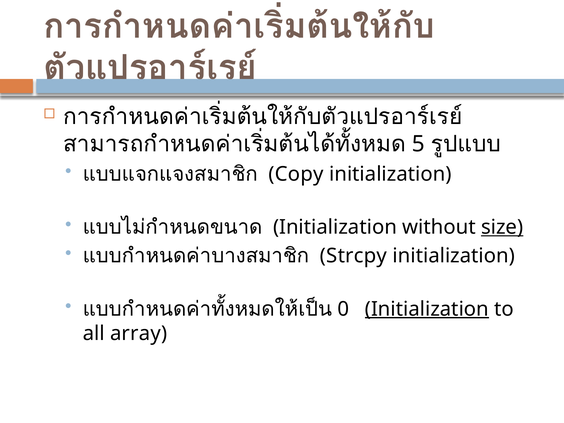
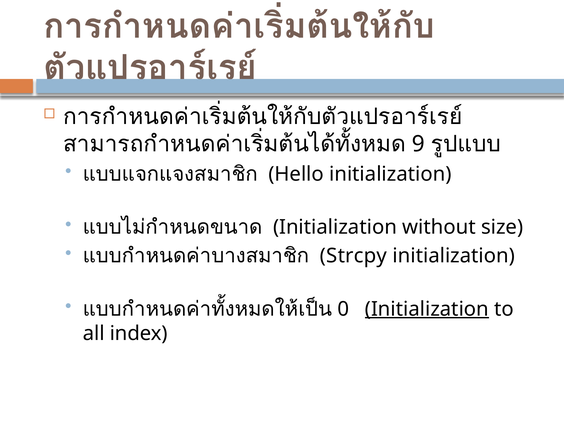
5: 5 -> 9 (418, 144)
Copy: Copy -> Hello (296, 174)
size underline: present -> none (502, 227)
array: array -> index (139, 333)
